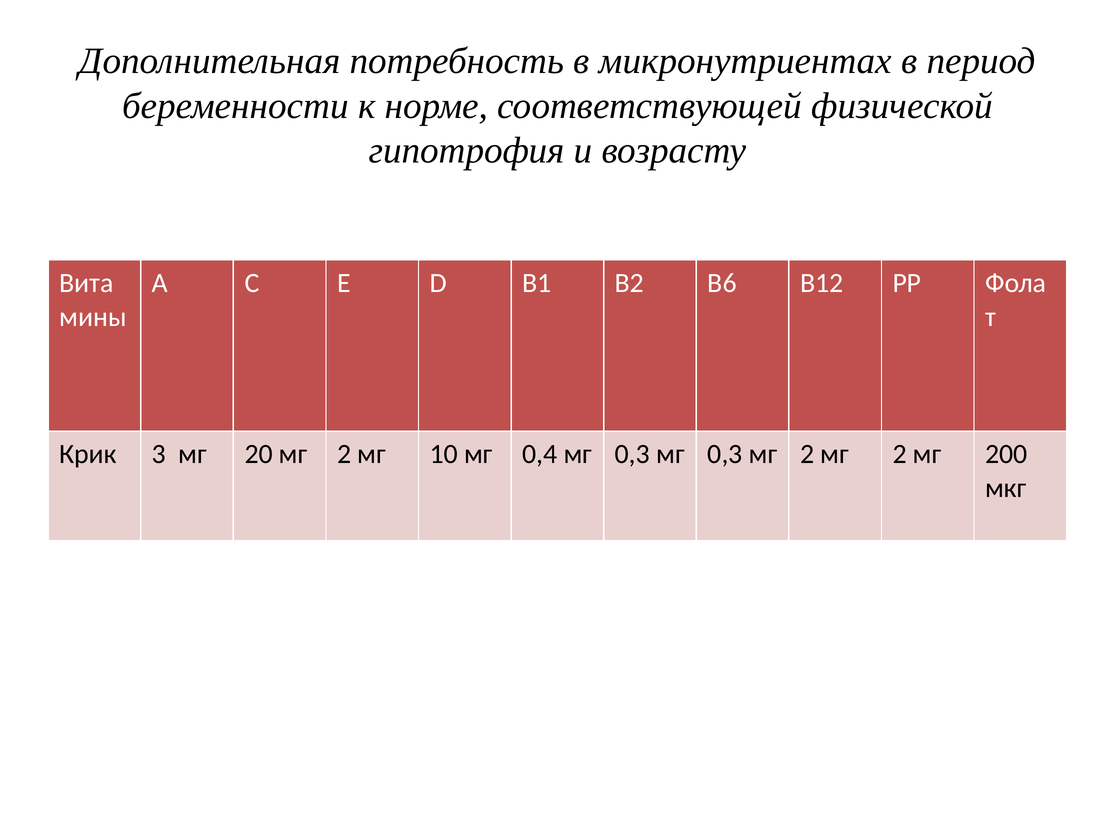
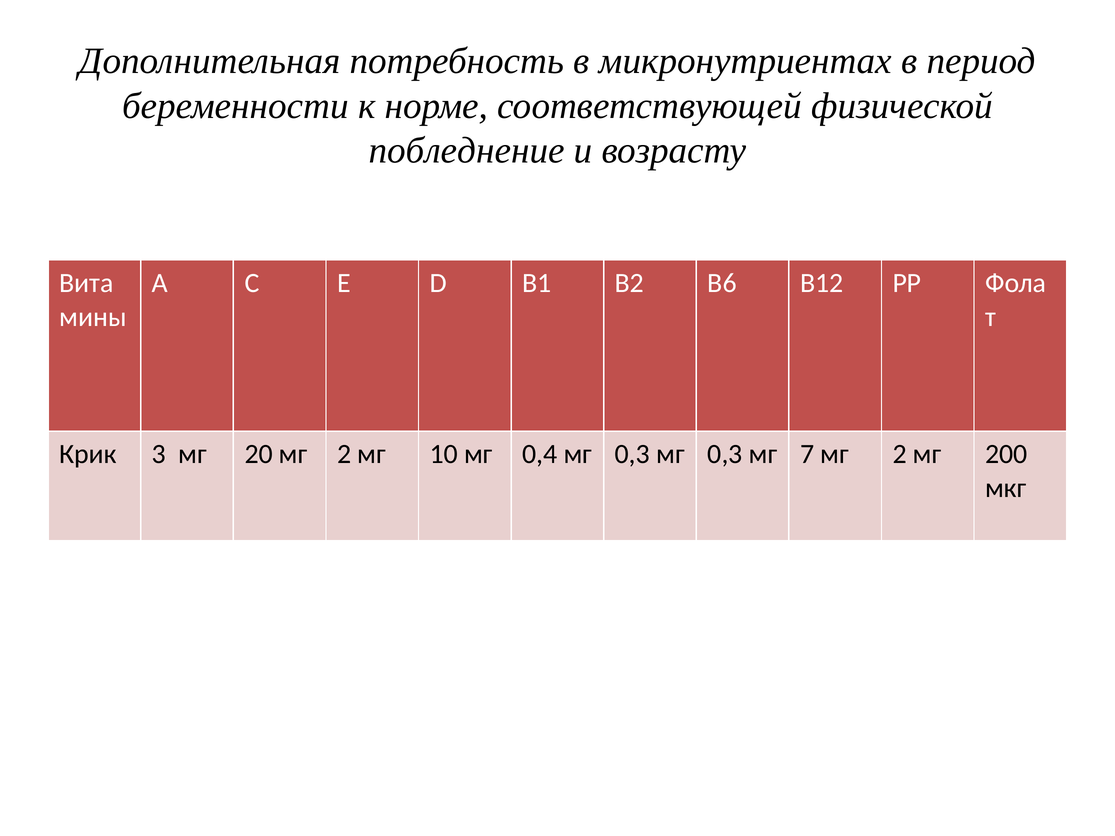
гипотрофия: гипотрофия -> побледнение (467, 150)
0,3 мг 2: 2 -> 7 (807, 454)
